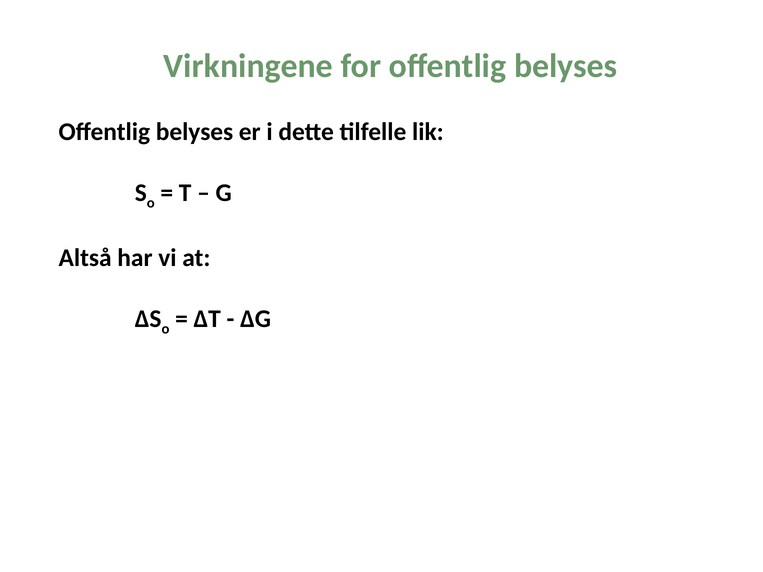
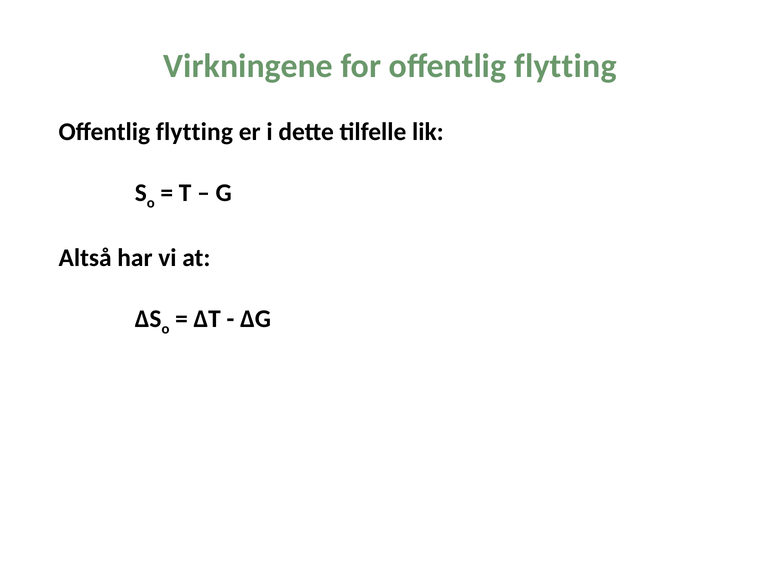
for offentlig belyses: belyses -> flytting (565, 66)
belyses: belyses -> flytting (194, 132)
